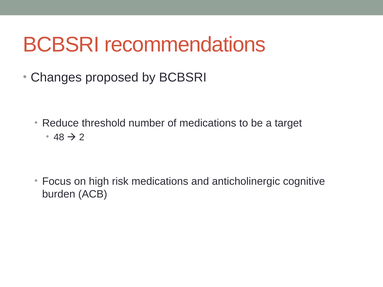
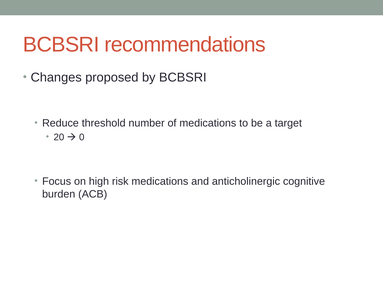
48: 48 -> 20 (59, 137)
2: 2 -> 0 (82, 137)
